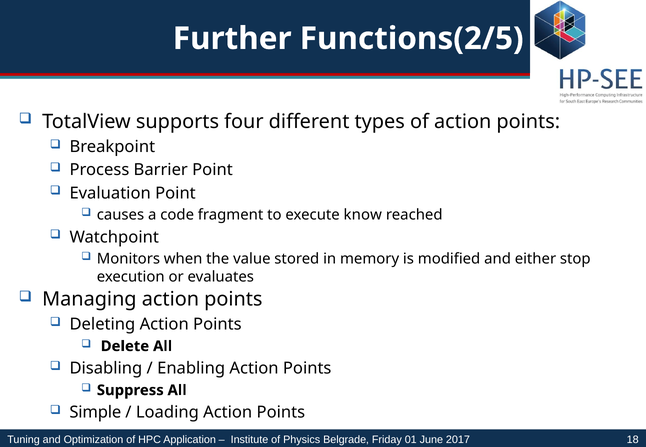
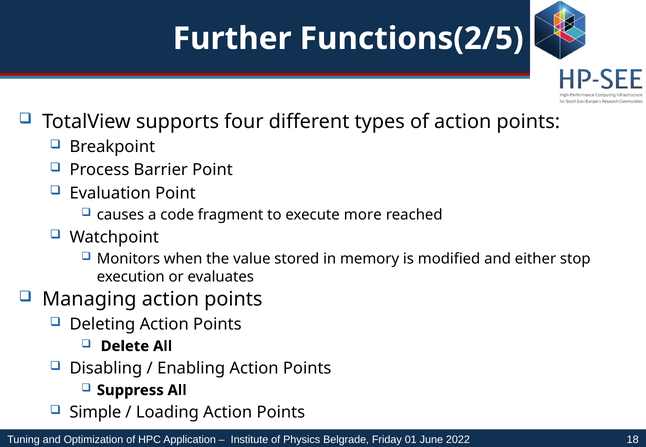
know: know -> more (363, 215)
2017: 2017 -> 2022 (458, 440)
